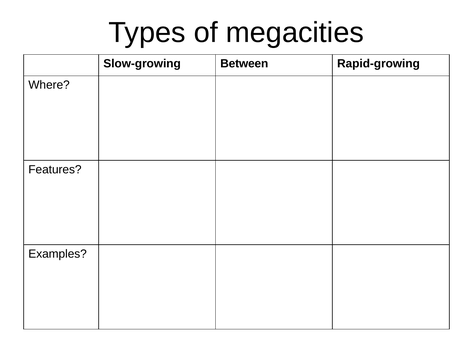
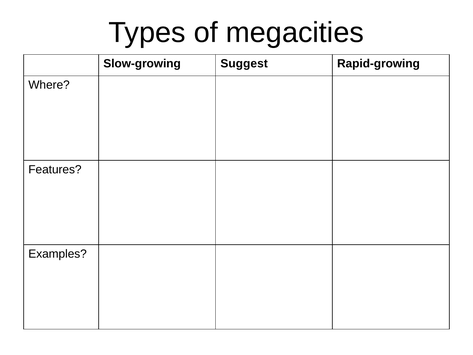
Between: Between -> Suggest (244, 64)
